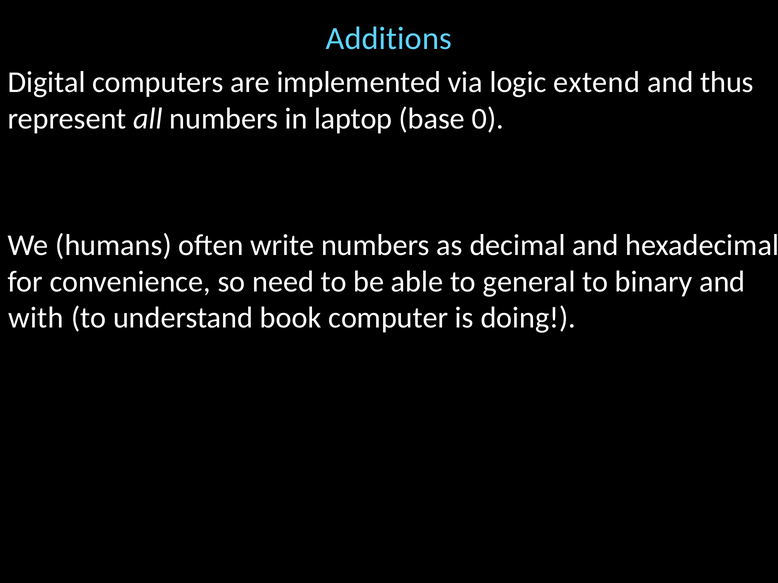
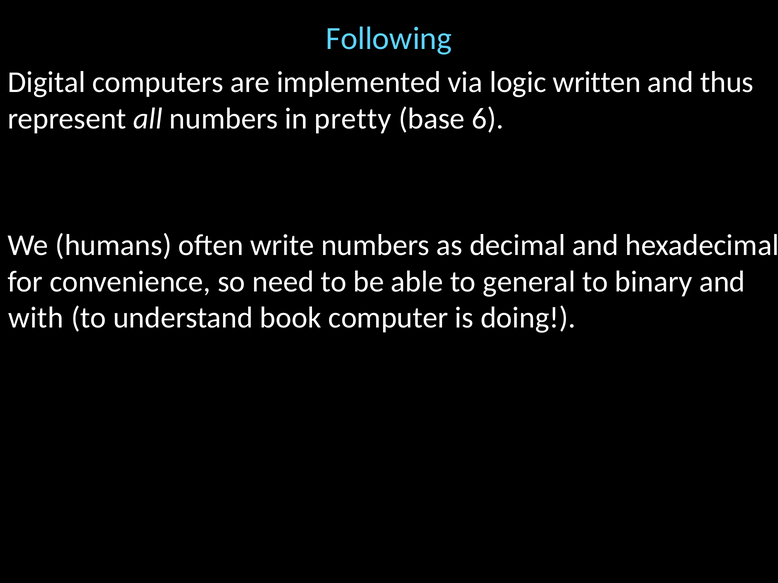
Additions: Additions -> Following (389, 39)
extend: extend -> written (597, 82)
laptop: laptop -> pretty (353, 119)
0: 0 -> 6 (488, 119)
